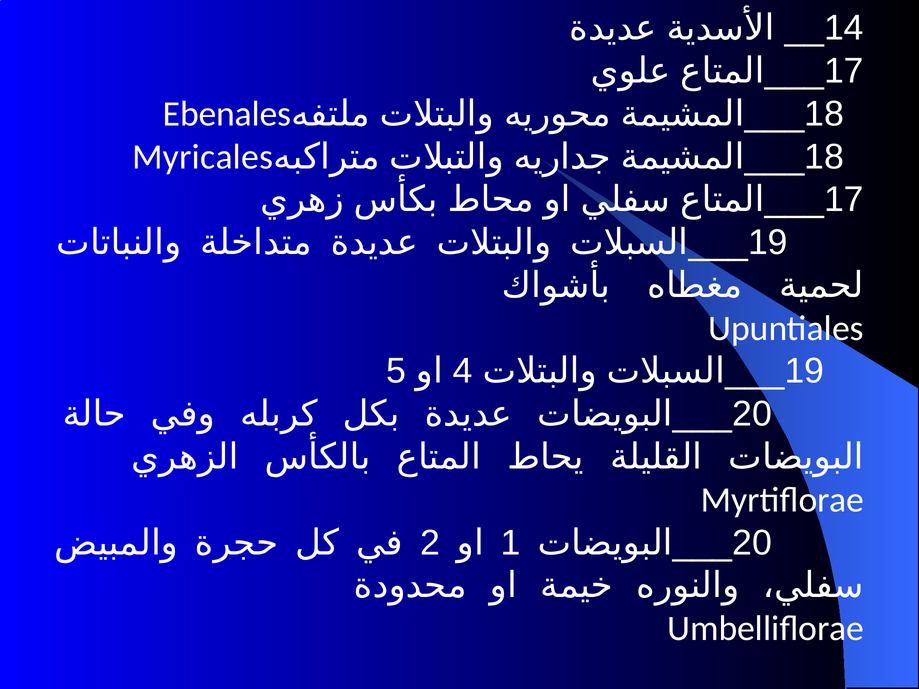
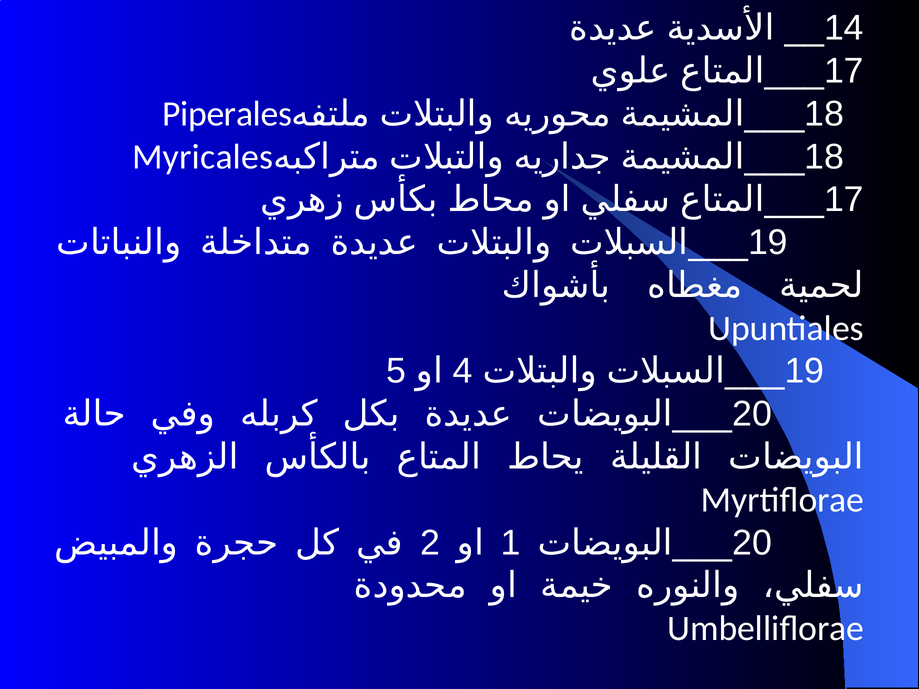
Ebenales: Ebenales -> Piperales (227, 114)
